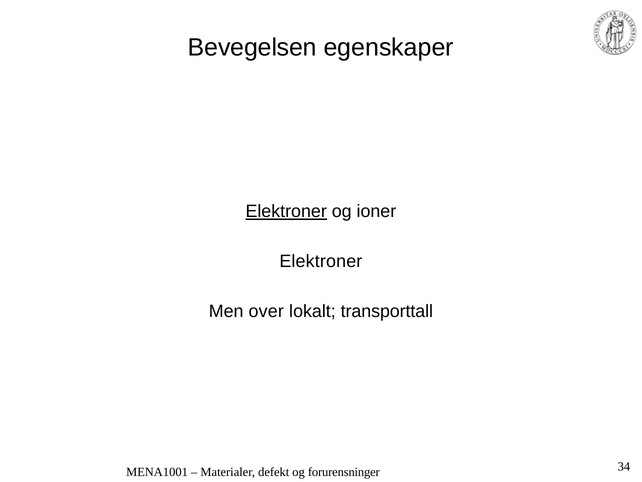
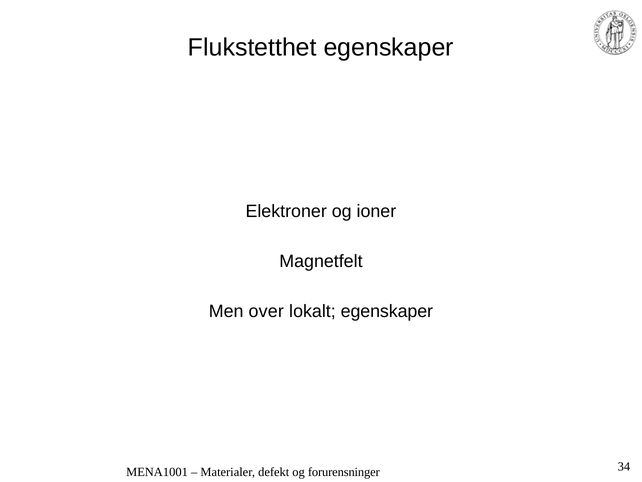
Bevegelsen: Bevegelsen -> Flukstetthet (252, 47)
Elektroner underline: present -> none (286, 211)
Elektroner: Elektroner -> Magnetfelt (321, 261)
lokalt transporttall: transporttall -> egenskaper (387, 311)
